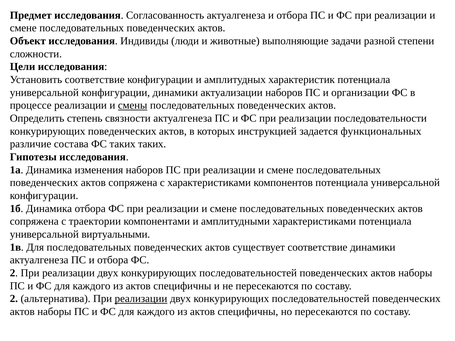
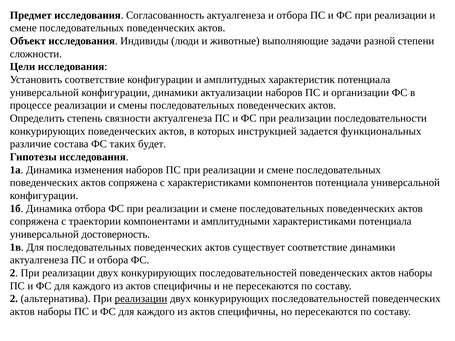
смены underline: present -> none (133, 106)
таких таких: таких -> будет (152, 144)
виртуальными: виртуальными -> достоверность (116, 234)
